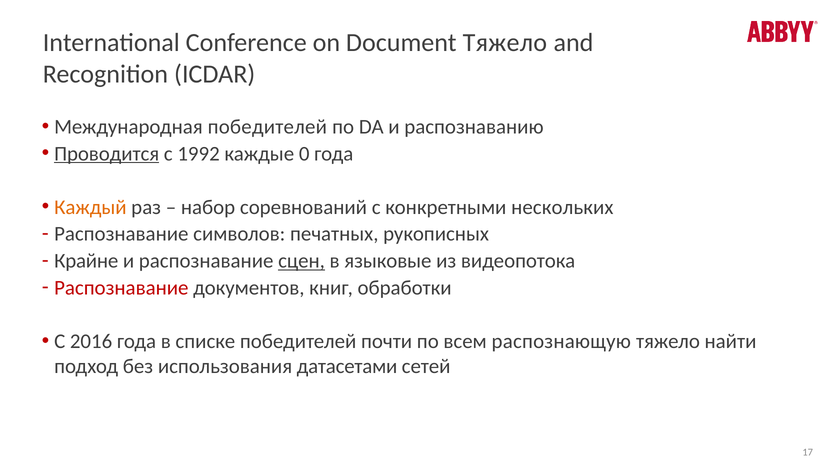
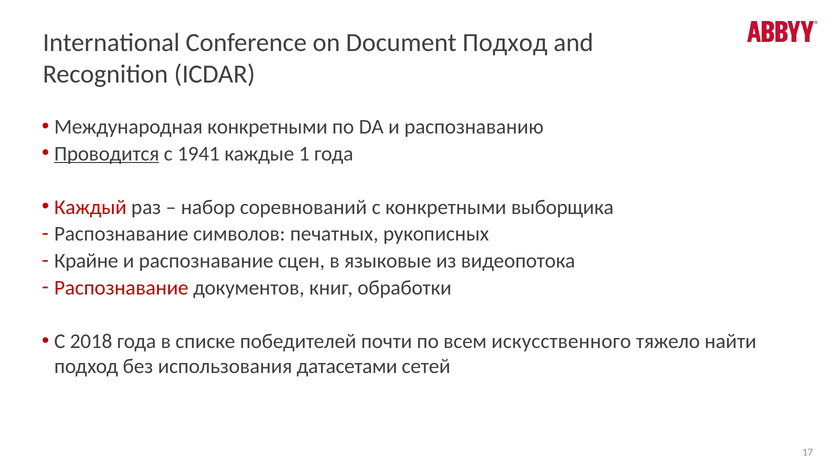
Document Тяжело: Тяжело -> Подход (505, 43)
Международная победителей: победителей -> конкретными (267, 127)
1992: 1992 -> 1941 (199, 154)
0: 0 -> 1 (304, 154)
Каждый colour: orange -> red (90, 207)
нескольких: нескольких -> выборщика (562, 207)
сцен underline: present -> none (302, 261)
2016: 2016 -> 2018 (91, 342)
распознающую: распознающую -> искусственного (561, 342)
